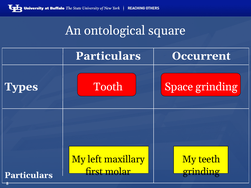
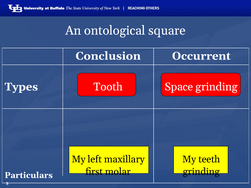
Particulars: Particulars -> Conclusion (108, 56)
